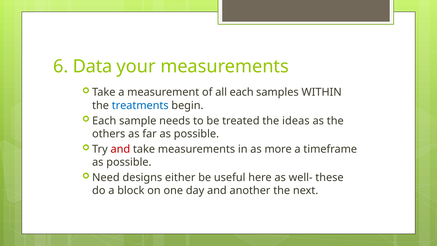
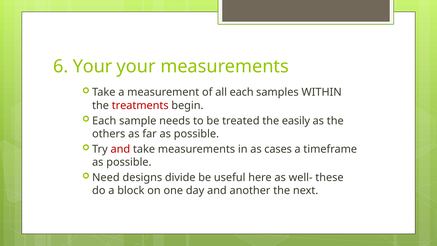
6 Data: Data -> Your (93, 67)
treatments colour: blue -> red (140, 105)
ideas: ideas -> easily (296, 121)
more: more -> cases (278, 149)
either: either -> divide (180, 177)
